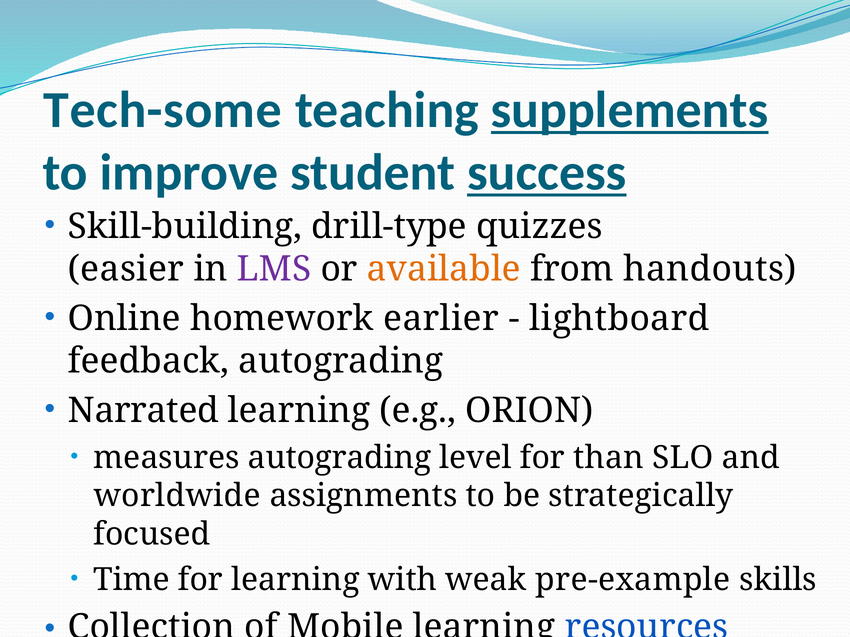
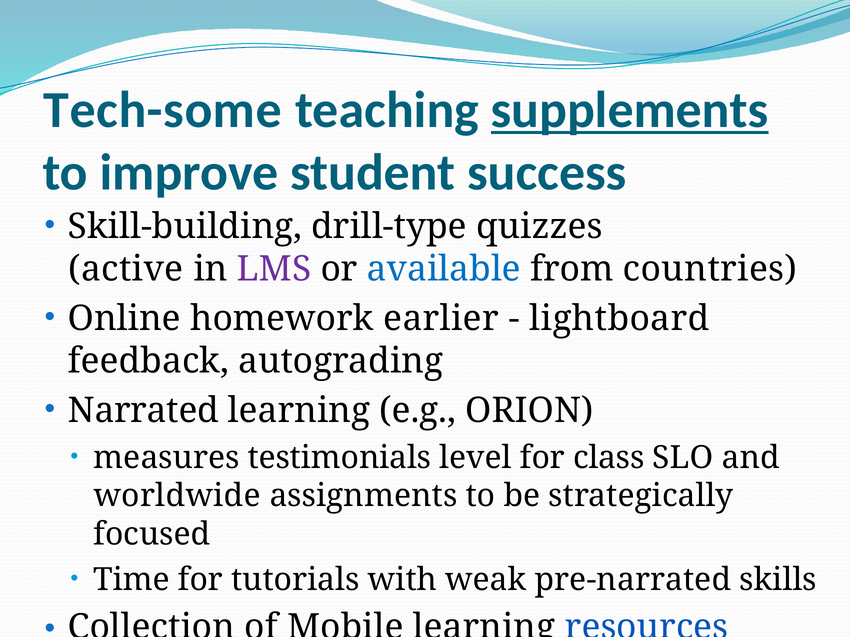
success underline: present -> none (547, 173)
easier: easier -> active (126, 269)
available colour: orange -> blue (444, 269)
handouts: handouts -> countries (710, 269)
measures autograding: autograding -> testimonials (340, 458)
than: than -> class (609, 458)
for learning: learning -> tutorials (295, 580)
pre-example: pre-example -> pre-narrated (633, 580)
